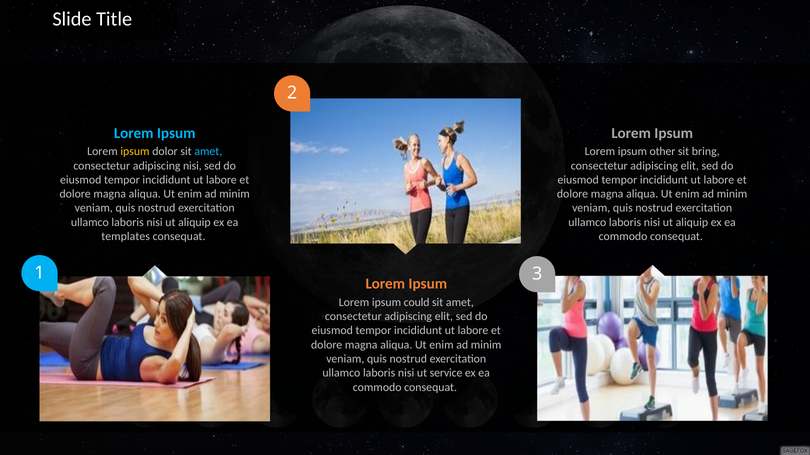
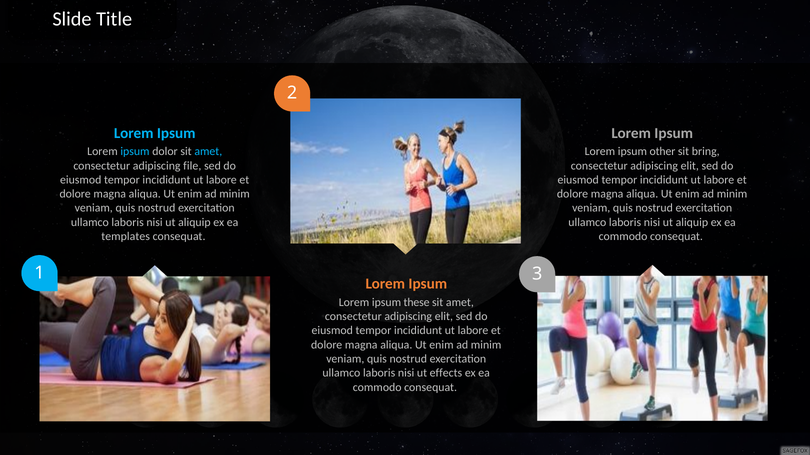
ipsum colour: yellow -> light blue (135, 152)
adipiscing nisi: nisi -> file (192, 166)
could: could -> these (417, 303)
service: service -> effects (446, 374)
